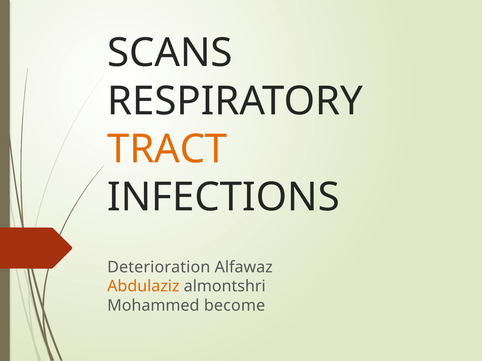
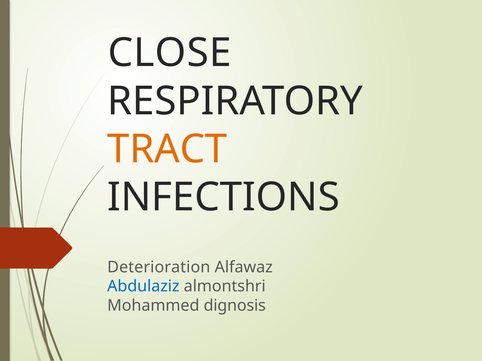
SCANS: SCANS -> CLOSE (170, 53)
Abdulaziz colour: orange -> blue (143, 287)
become: become -> dignosis (235, 306)
